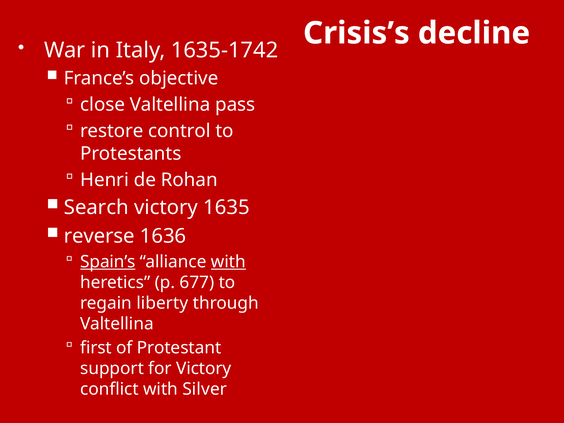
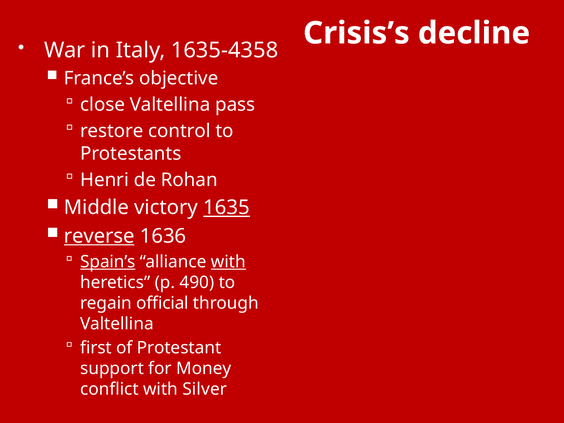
1635-1742: 1635-1742 -> 1635-4358 (225, 50)
Search: Search -> Middle (96, 208)
1635 underline: none -> present (227, 208)
reverse underline: none -> present (99, 236)
677: 677 -> 490 (197, 282)
liberty: liberty -> official (162, 303)
for Victory: Victory -> Money (204, 369)
